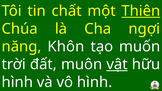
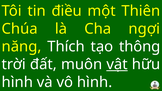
chất: chất -> điều (67, 11)
Thiên underline: present -> none (141, 11)
Khôn: Khôn -> Thích (66, 47)
muốn: muốn -> thông (140, 47)
